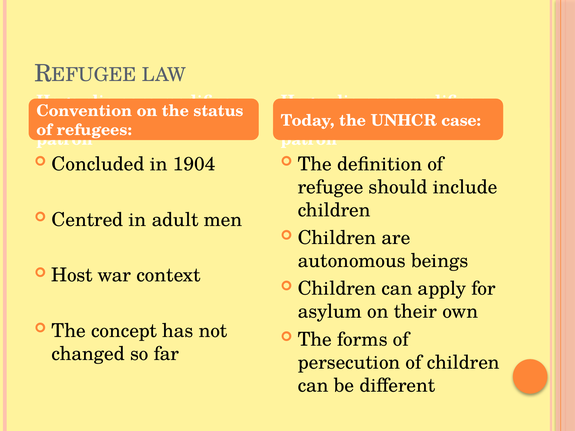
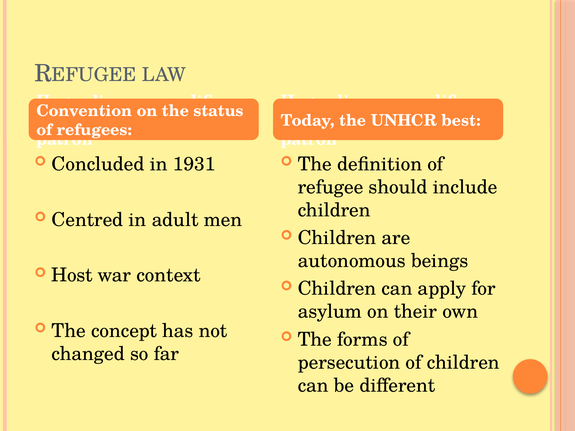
case: case -> best (461, 121)
1904: 1904 -> 1931 (194, 164)
